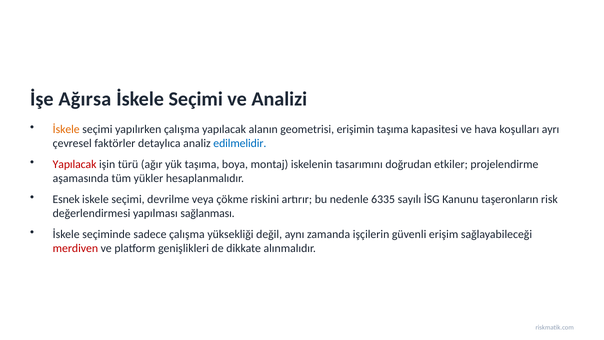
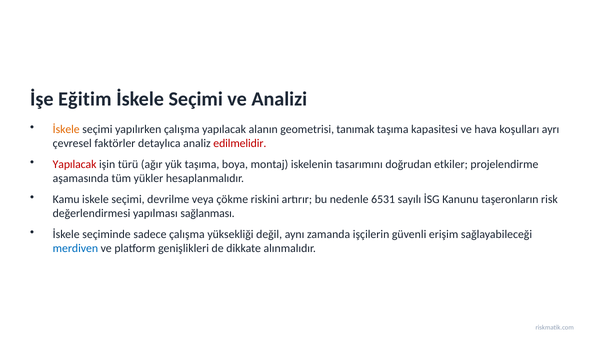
Ağırsa: Ağırsa -> Eğitim (85, 99)
erişimin: erişimin -> tanımak (355, 129)
edilmelidir colour: blue -> red (240, 143)
Esnek: Esnek -> Kamu (66, 199)
6335: 6335 -> 6531 (383, 199)
merdiven colour: red -> blue (75, 248)
